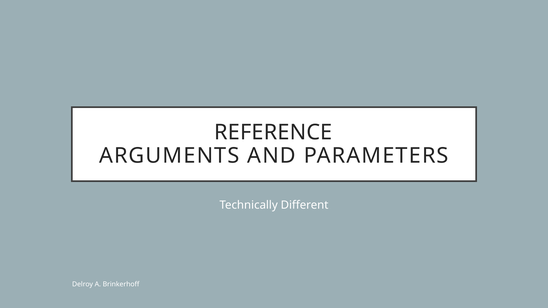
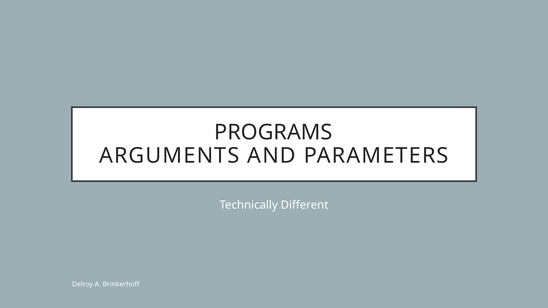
REFERENCE: REFERENCE -> PROGRAMS (273, 132)
